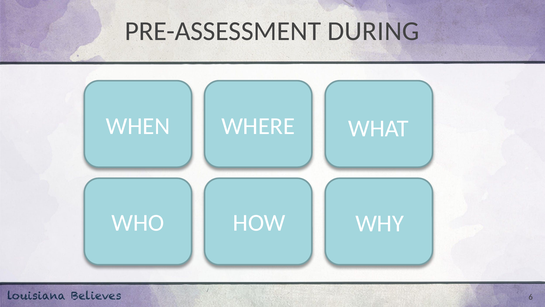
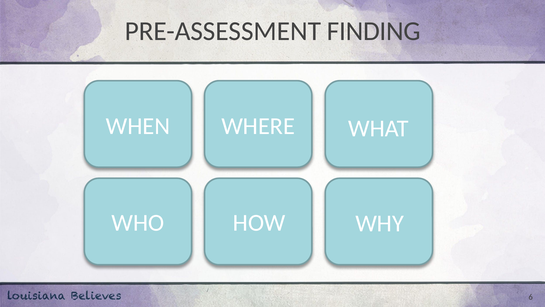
DURING: DURING -> FINDING (374, 31)
